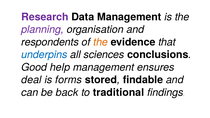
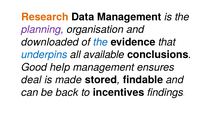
Research colour: purple -> orange (45, 17)
respondents: respondents -> downloaded (50, 42)
the colour: orange -> blue (101, 42)
sciences: sciences -> available (104, 55)
forms: forms -> made (68, 80)
traditional: traditional -> incentives (119, 93)
